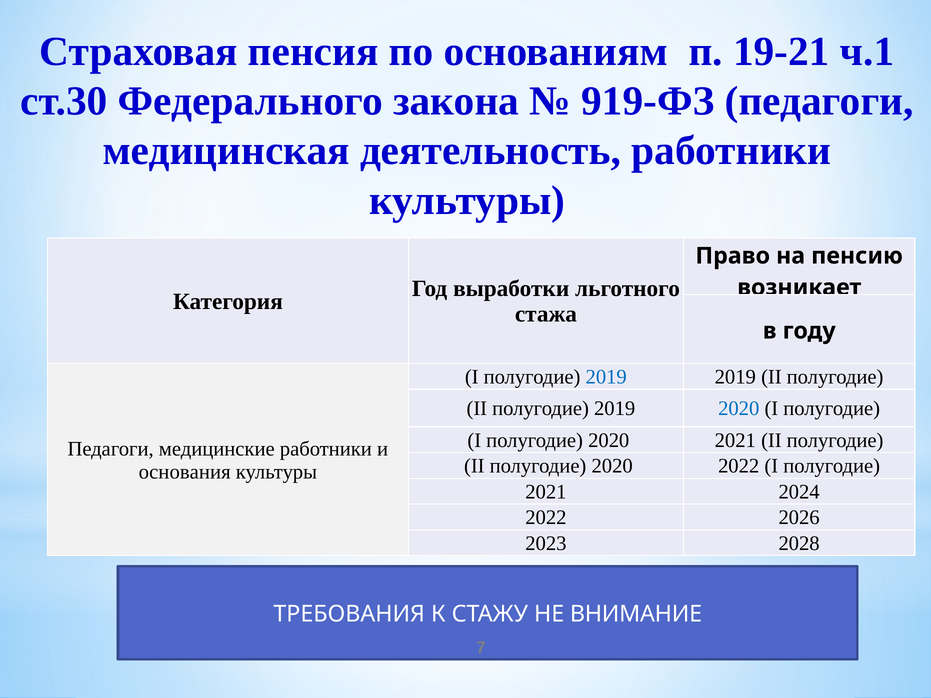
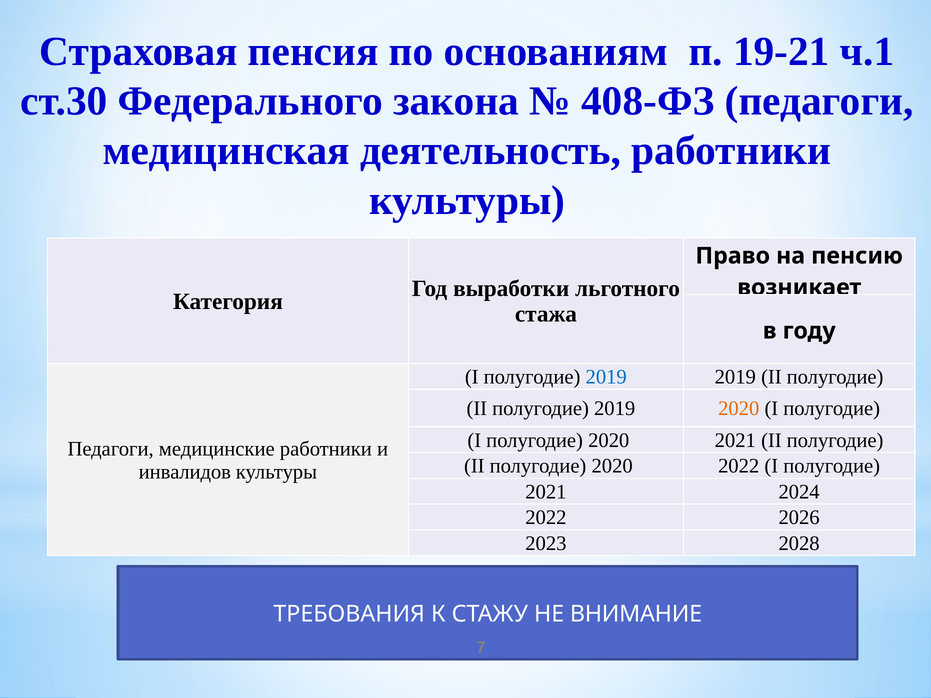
919-ФЗ: 919-ФЗ -> 408-ФЗ (648, 101)
2020 colour: blue -> orange (739, 409)
основания: основания -> инвалидов (185, 472)
